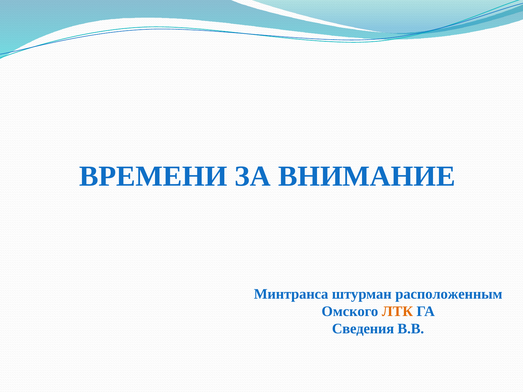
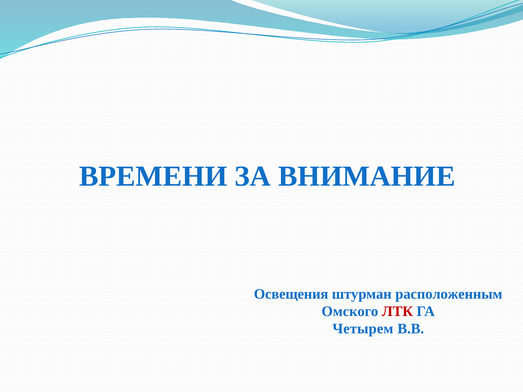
Минтранса: Минтранса -> Освещения (291, 294)
ЛТК colour: orange -> red (397, 312)
Сведения: Сведения -> Четырем (363, 329)
